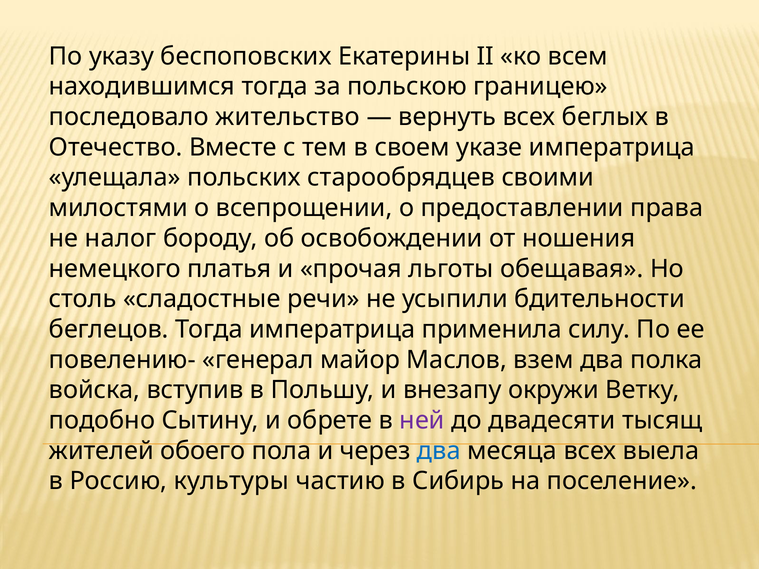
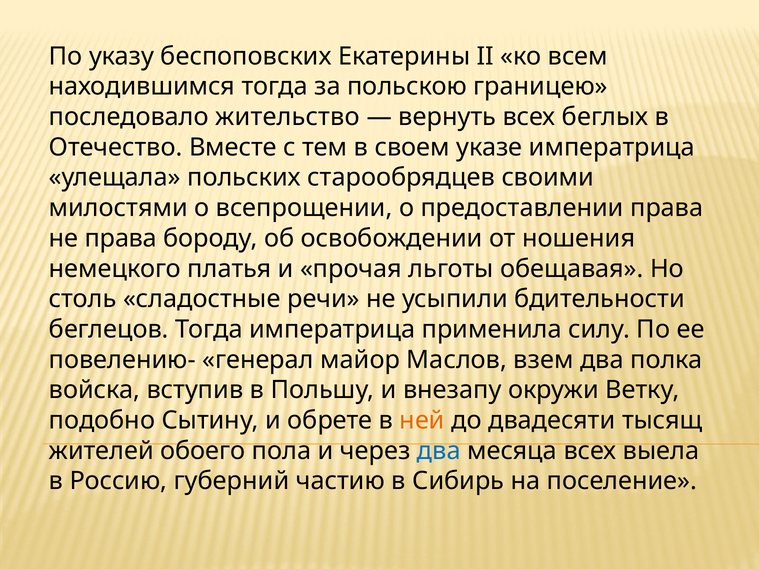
не налог: налог -> права (121, 238)
ней colour: purple -> orange (422, 421)
культуры: культуры -> губерний (231, 481)
